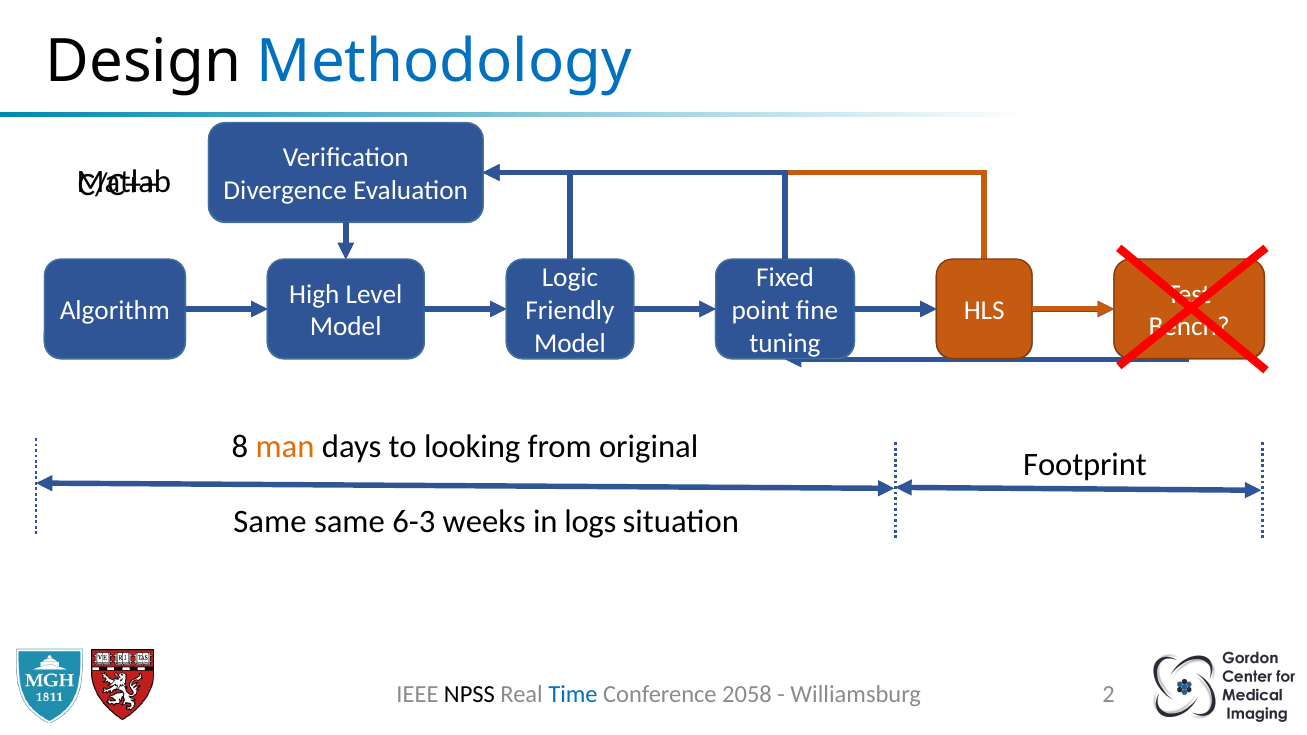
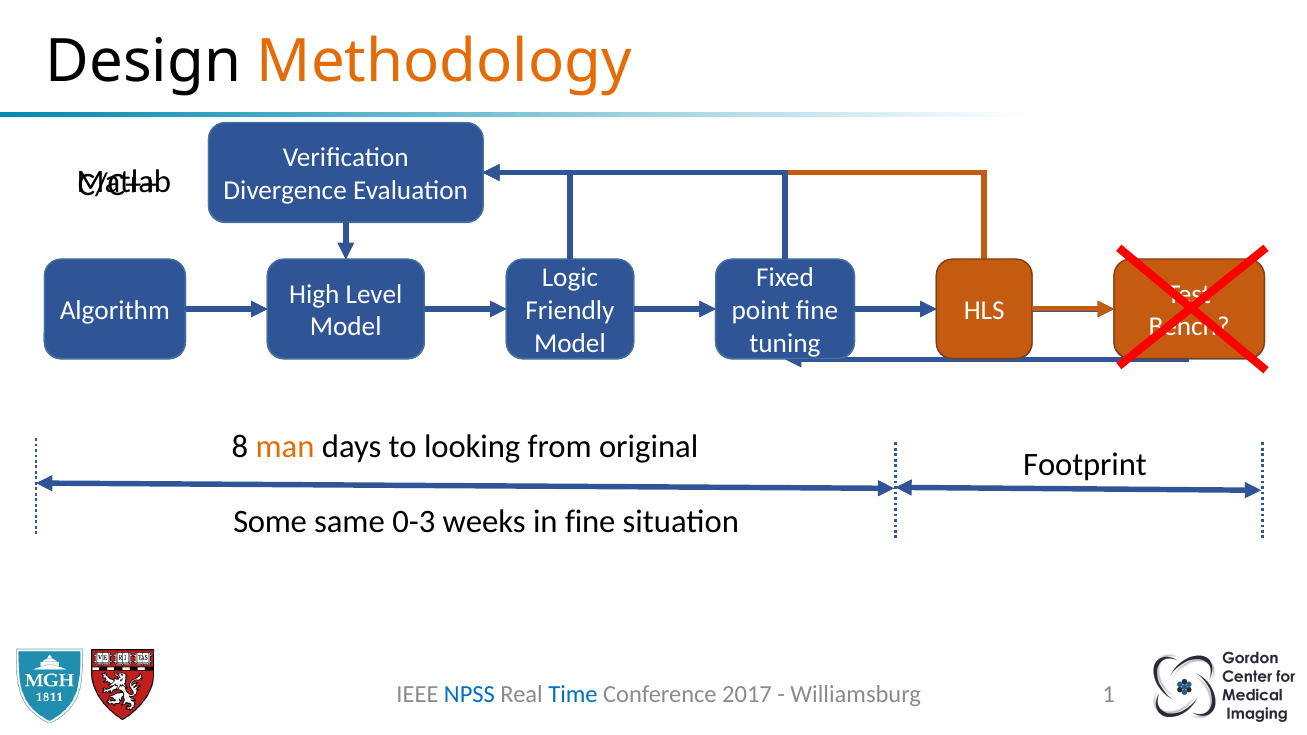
Methodology colour: blue -> orange (444, 62)
Same: Same -> Some (270, 522)
6-3: 6-3 -> 0-3 (414, 522)
in logs: logs -> fine (590, 522)
NPSS colour: black -> blue (469, 695)
2058: 2058 -> 2017 (747, 695)
2: 2 -> 1 (1109, 695)
